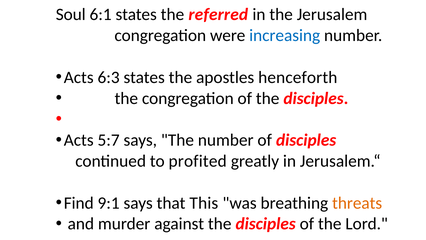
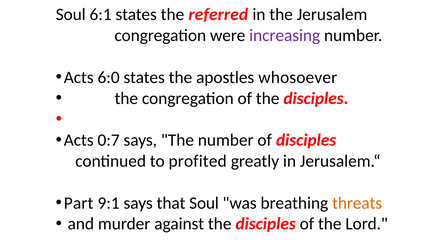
increasing colour: blue -> purple (285, 35)
6:3: 6:3 -> 6:0 (109, 77)
henceforth: henceforth -> whosoever (298, 77)
5:7: 5:7 -> 0:7 (109, 140)
Find: Find -> Part (79, 203)
that This: This -> Soul (204, 203)
